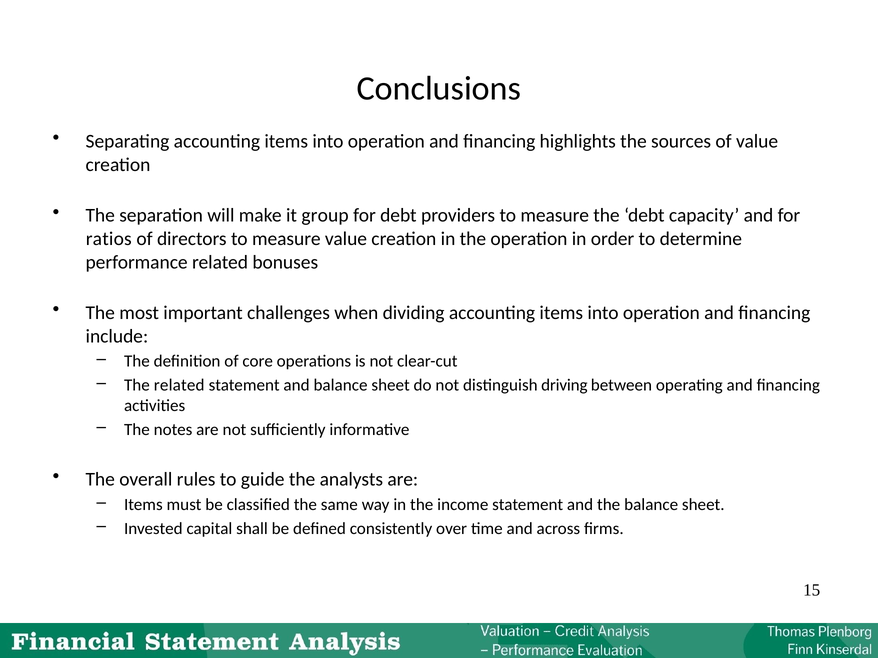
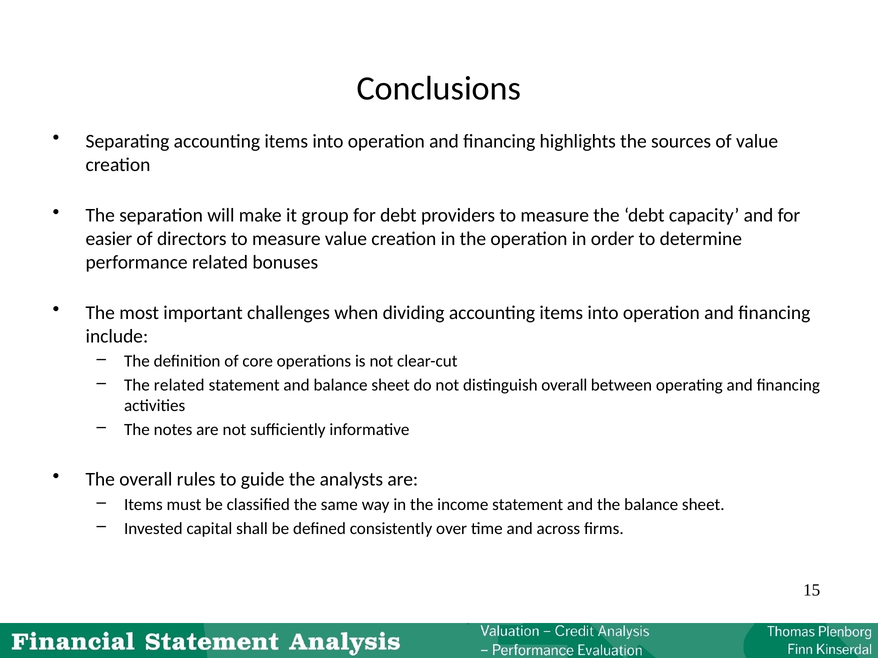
ratios: ratios -> easier (109, 239)
distinguish driving: driving -> overall (564, 386)
